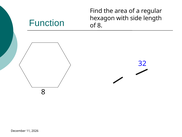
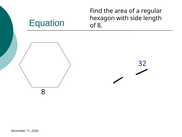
Function: Function -> Equation (47, 23)
